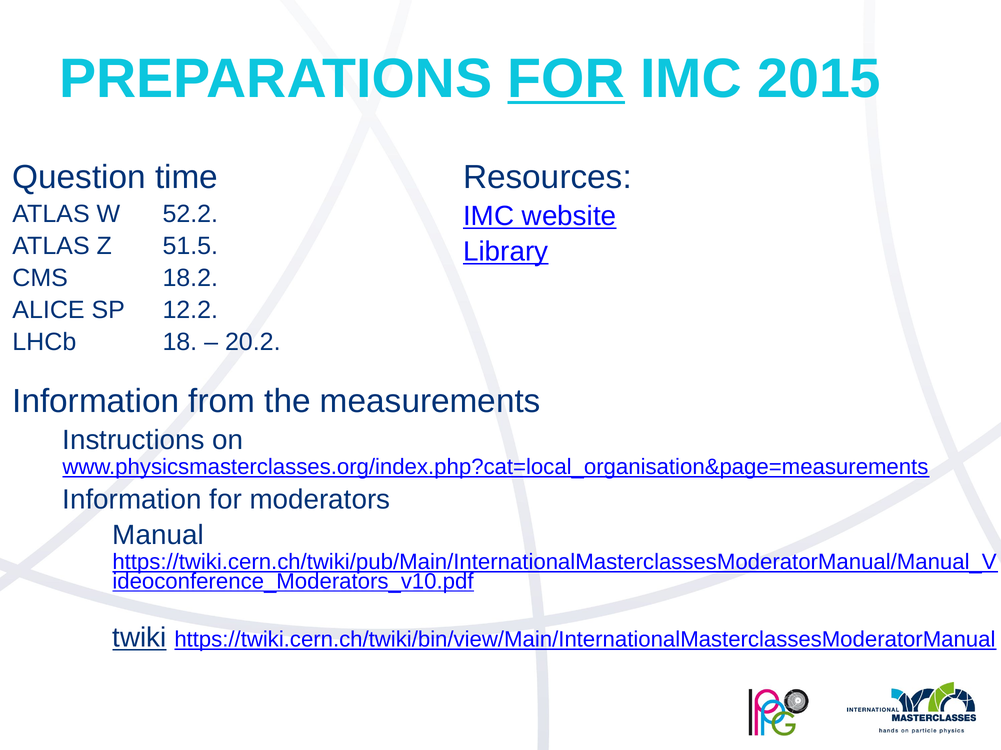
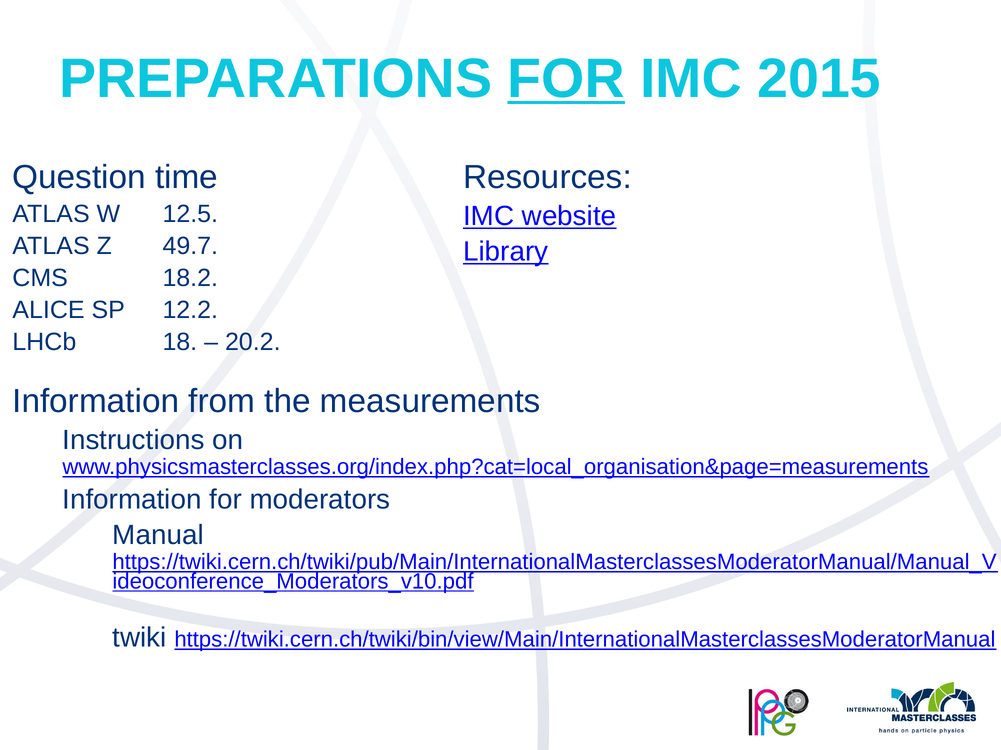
52.2: 52.2 -> 12.5 (190, 214)
51.5: 51.5 -> 49.7 (190, 246)
twiki underline: present -> none (139, 638)
